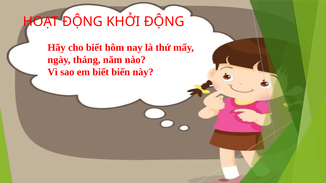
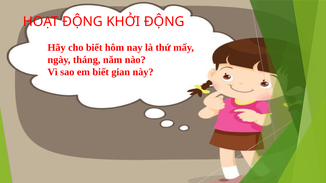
biến: biến -> gian (121, 72)
